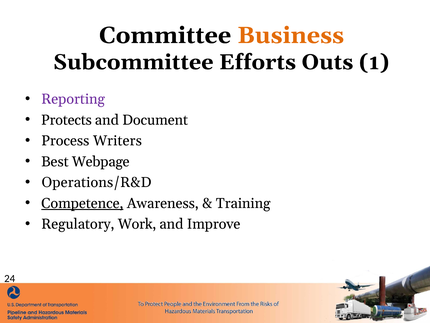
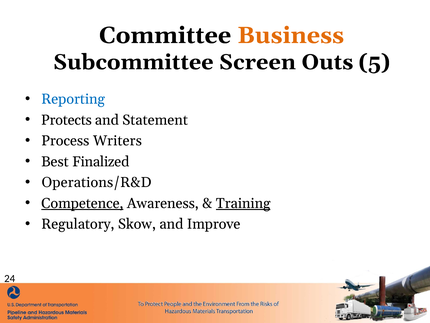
Efforts: Efforts -> Screen (257, 62)
1: 1 -> 5 (374, 62)
Reporting colour: purple -> blue (73, 99)
Document: Document -> Statement (155, 120)
Webpage: Webpage -> Finalized (101, 161)
Training underline: none -> present (243, 203)
Work: Work -> Skow (137, 224)
